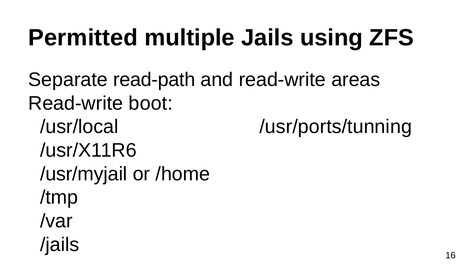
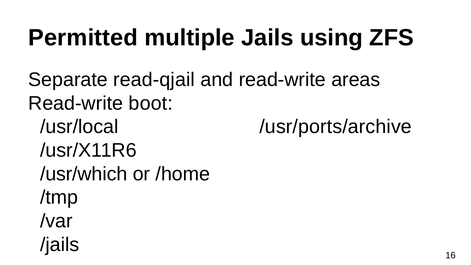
read-path: read-path -> read-qjail (154, 80)
/usr/ports/tunning: /usr/ports/tunning -> /usr/ports/archive (336, 127)
/usr/myjail: /usr/myjail -> /usr/which (84, 174)
